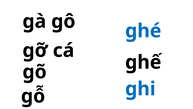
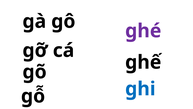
ghé colour: blue -> purple (143, 31)
